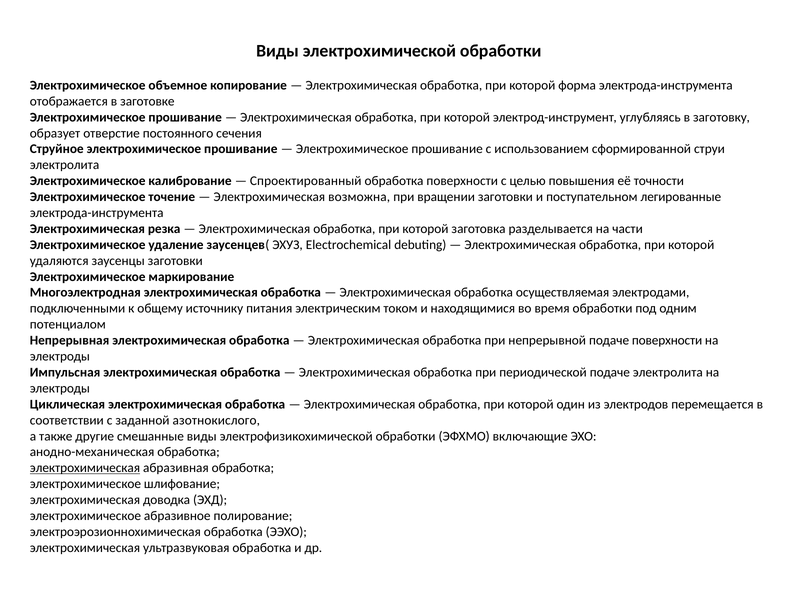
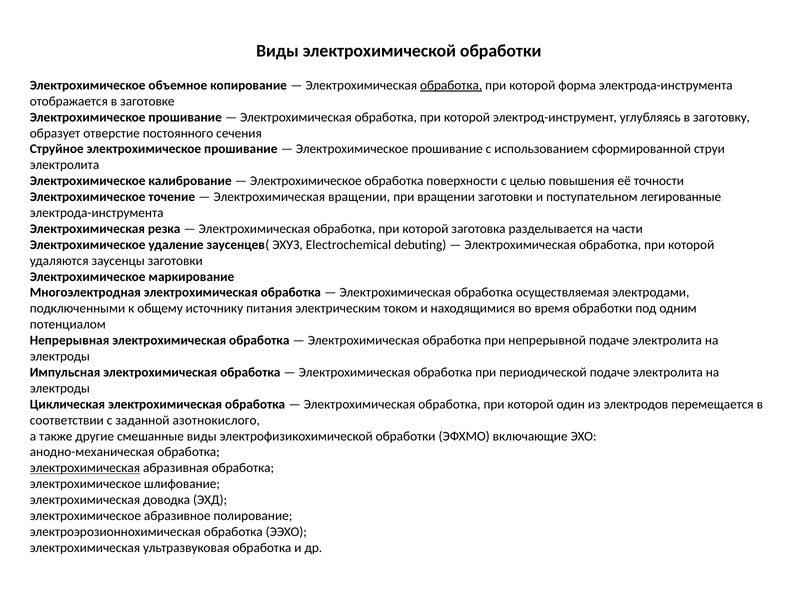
обработка underline: none -> present (451, 85)
Спроектированный: Спроектированный -> Электрохимическое (306, 181)
Электрохимическая возможна: возможна -> вращении (359, 197)
непрерывной подаче поверхности: поверхности -> электролита (667, 341)
